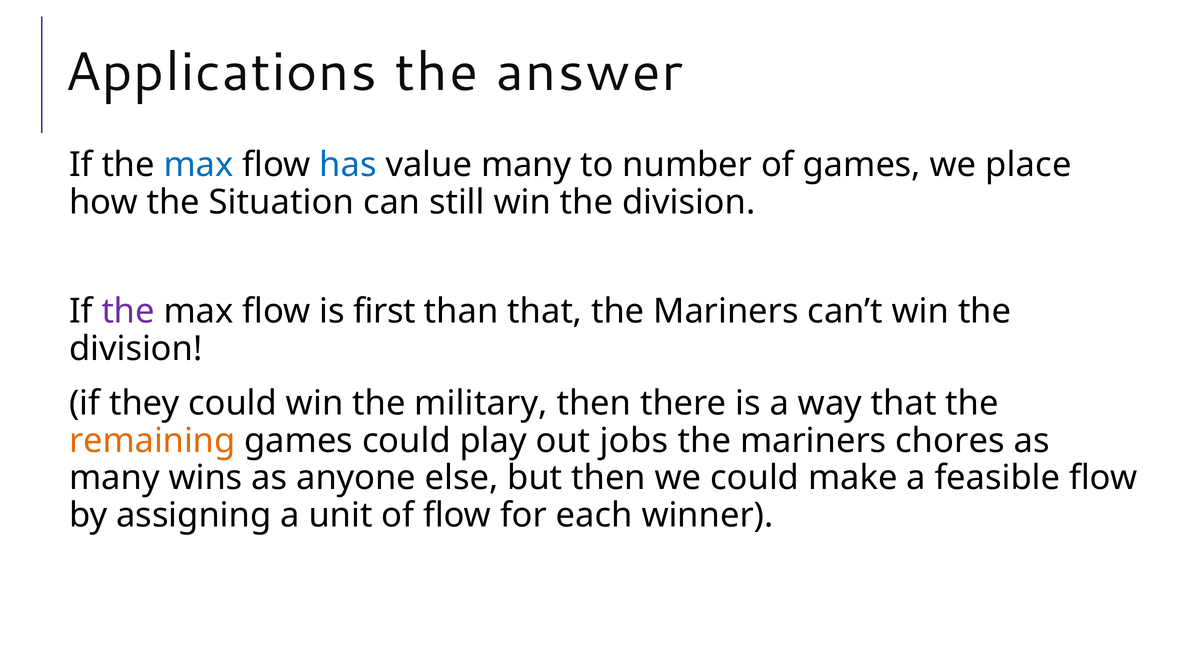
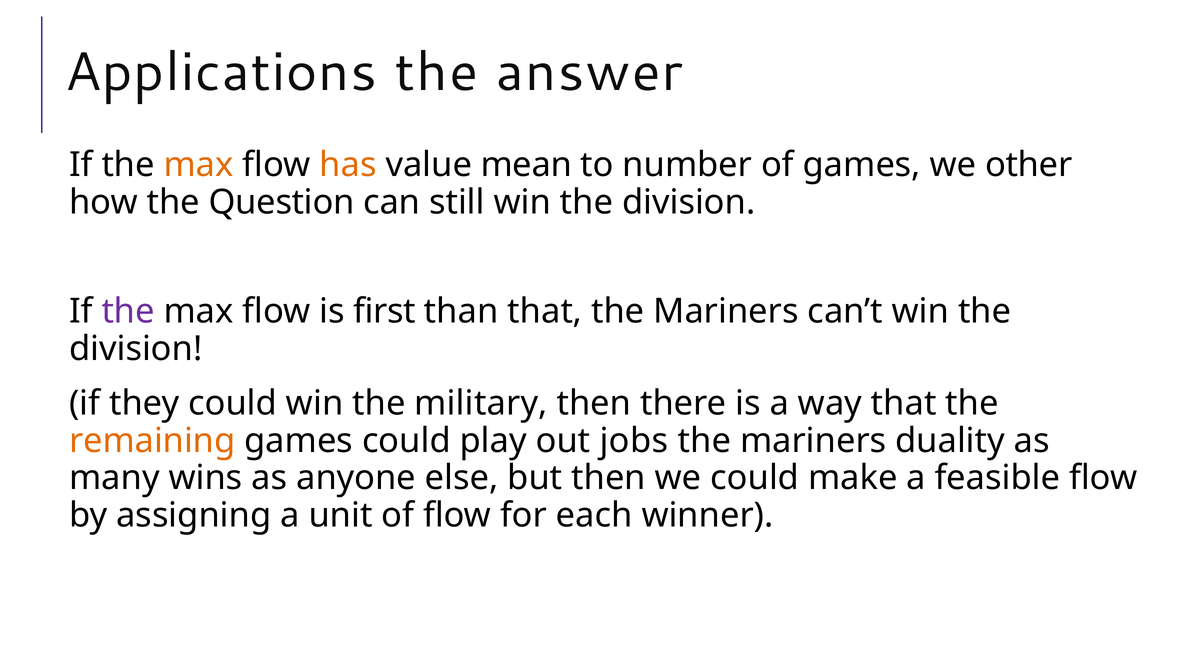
max colour: blue -> orange (199, 165)
has colour: blue -> orange (348, 165)
value many: many -> mean (526, 165)
place: place -> other (1029, 165)
Situation: Situation -> Question (282, 202)
chores: chores -> duality (950, 441)
